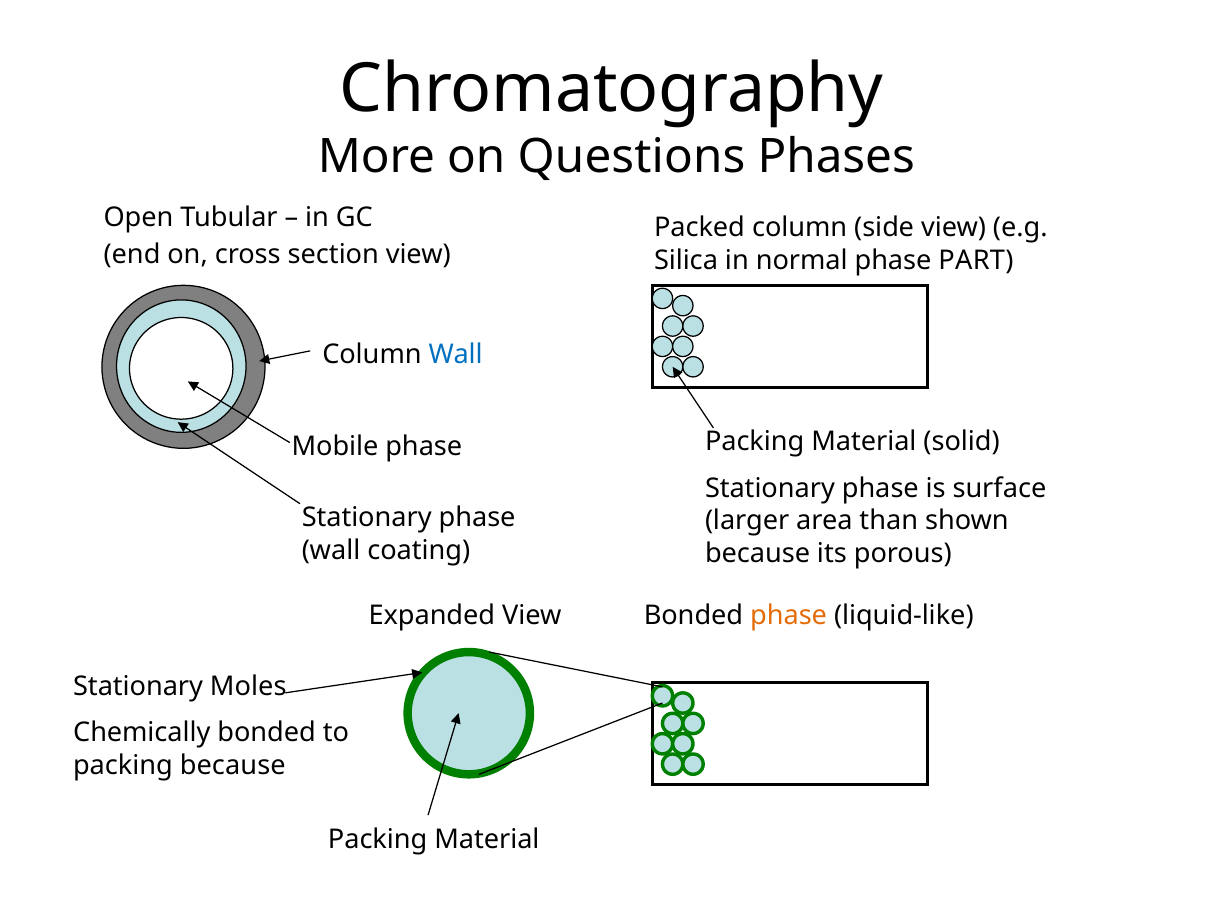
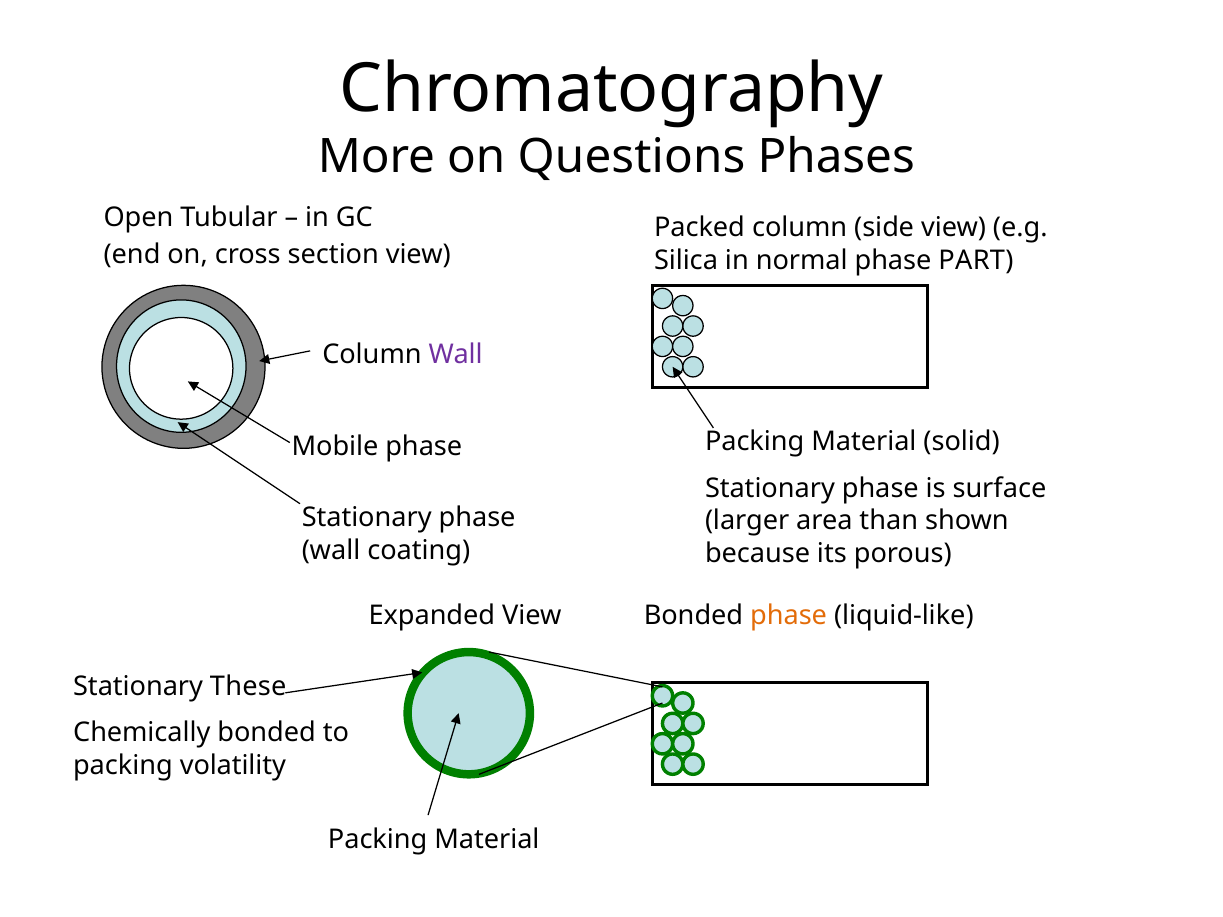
Wall colour: blue -> purple (456, 355)
Moles: Moles -> These (248, 687)
packing because: because -> volatility (233, 765)
